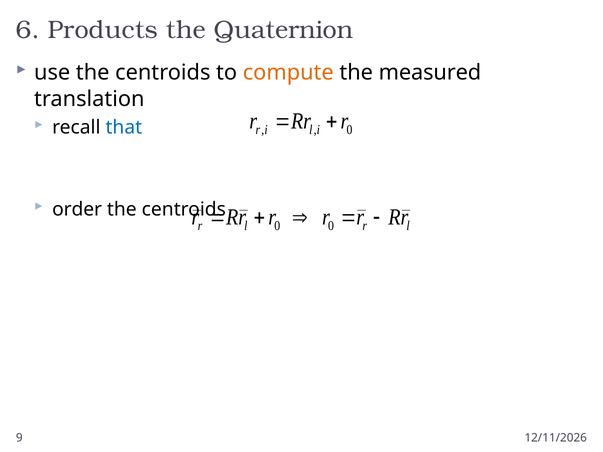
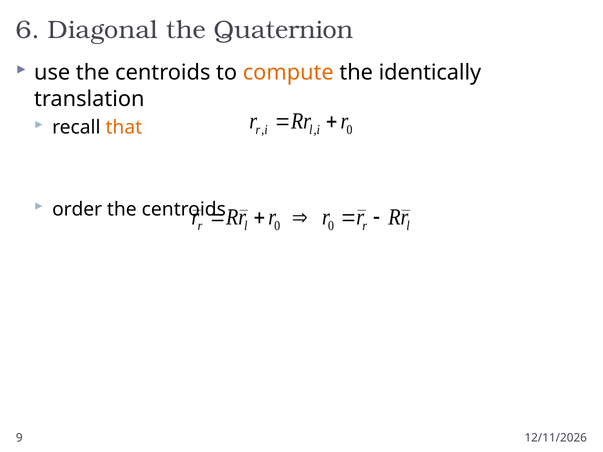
Products: Products -> Diagonal (103, 30)
measured: measured -> identically (430, 73)
that colour: blue -> orange (124, 128)
